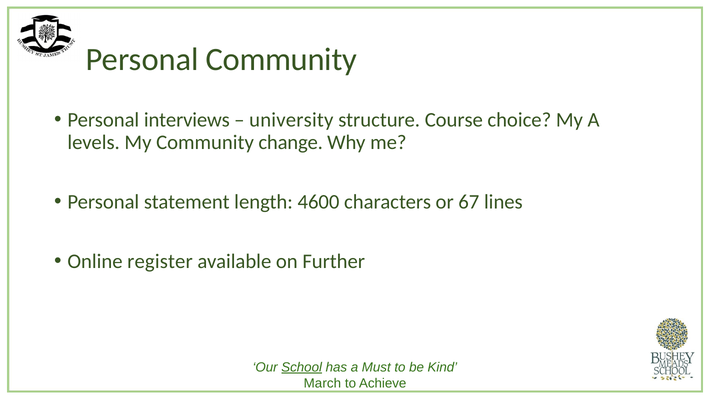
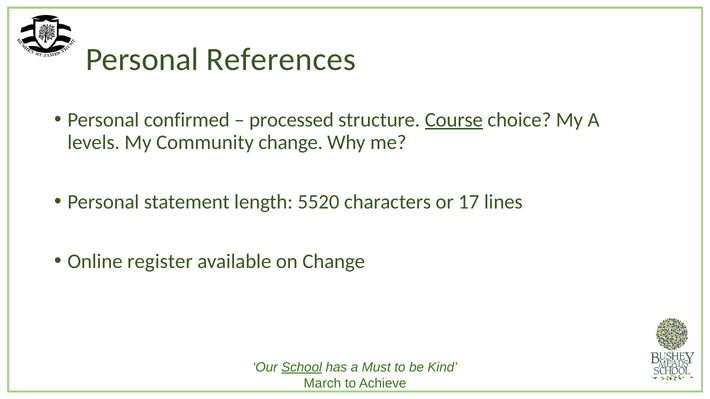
Personal Community: Community -> References (281, 60)
interviews: interviews -> confirmed (187, 120)
university: university -> processed (291, 120)
Course underline: none -> present (454, 120)
4600: 4600 -> 5520 (318, 202)
67: 67 -> 17 (469, 202)
on Further: Further -> Change (334, 261)
